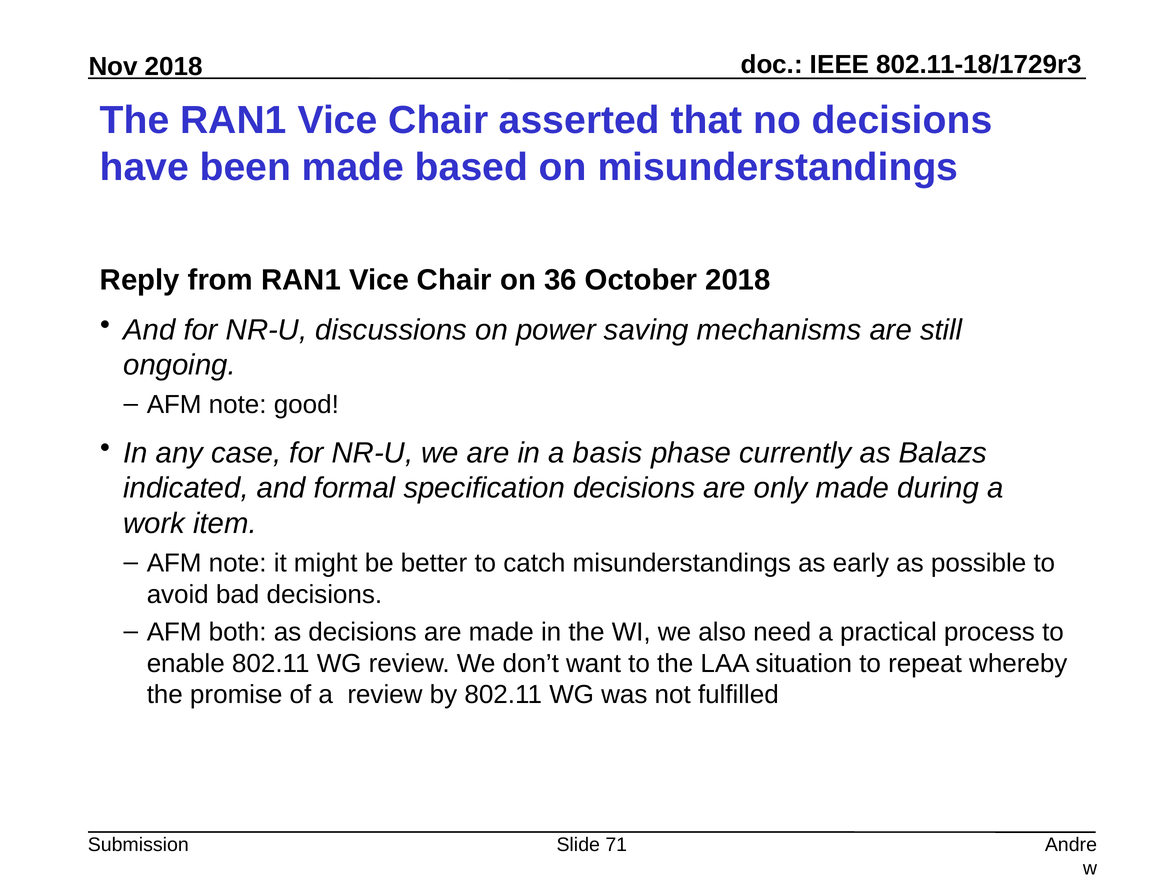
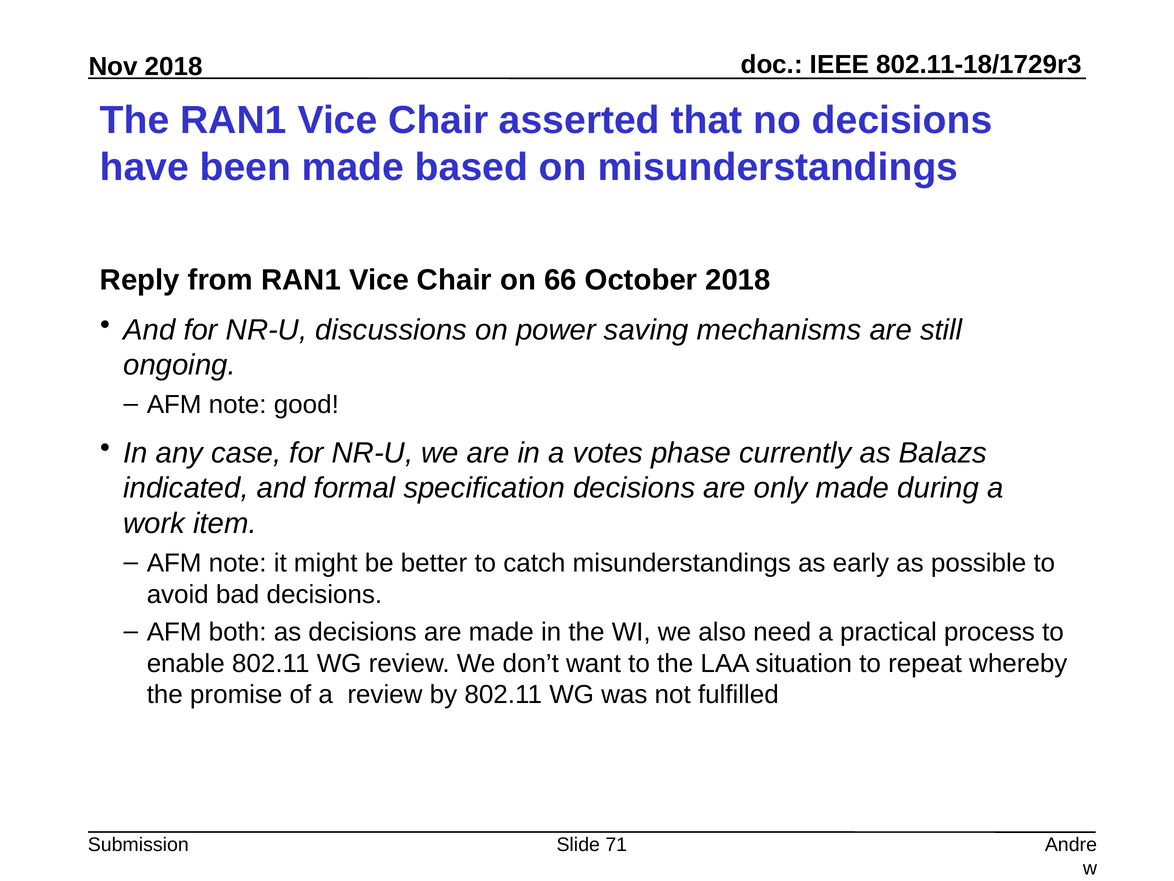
36: 36 -> 66 (560, 280)
basis: basis -> votes (608, 453)
